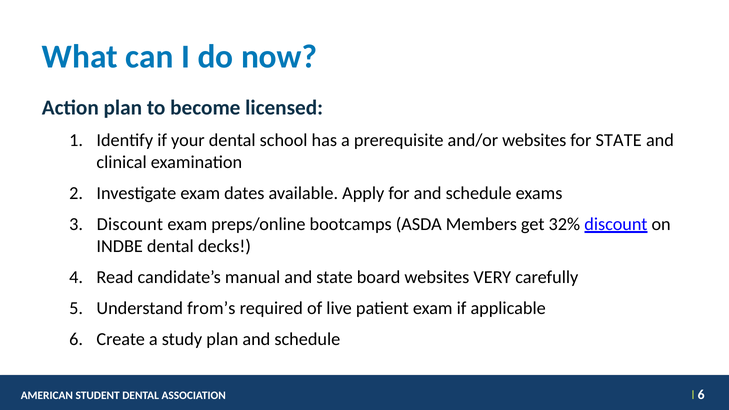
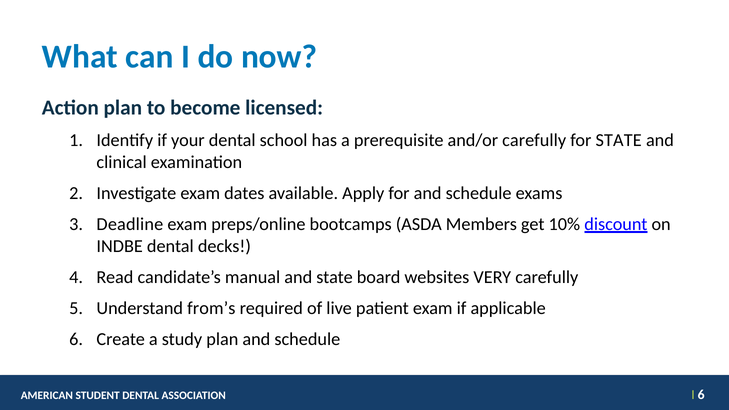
and/or websites: websites -> carefully (534, 140)
Discount: Discount -> Deadline (130, 224)
32%: 32% -> 10% (564, 224)
